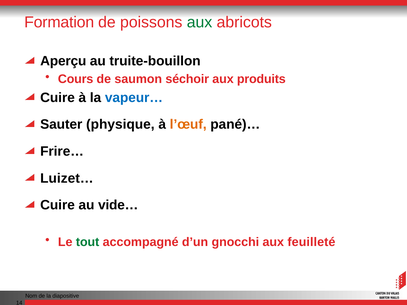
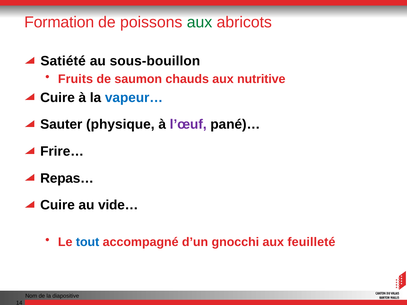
Aperçu: Aperçu -> Satiété (63, 61)
truite-bouillon: truite-bouillon -> sous-bouillon (155, 61)
Cours: Cours -> Fruits (75, 79)
séchoir: séchoir -> chauds (187, 79)
produits: produits -> nutritive (261, 79)
l’œuf colour: orange -> purple (188, 125)
Luizet…: Luizet… -> Repas… (67, 178)
tout colour: green -> blue (88, 242)
